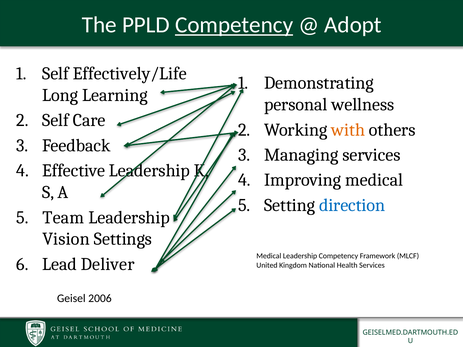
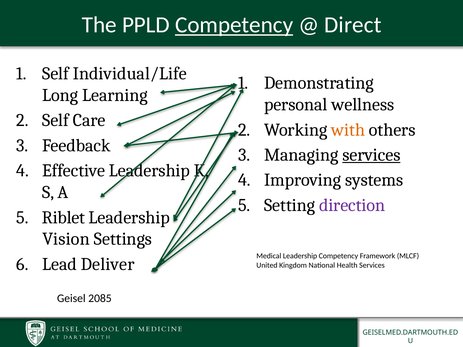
Adopt: Adopt -> Direct (353, 25)
Effectively/Life: Effectively/Life -> Individual/Life (130, 74)
services underline: none -> present (371, 155)
Improving medical: medical -> systems (374, 180)
direction colour: blue -> purple (352, 205)
Team: Team -> Riblet (64, 218)
2006: 2006 -> 2085 (100, 299)
